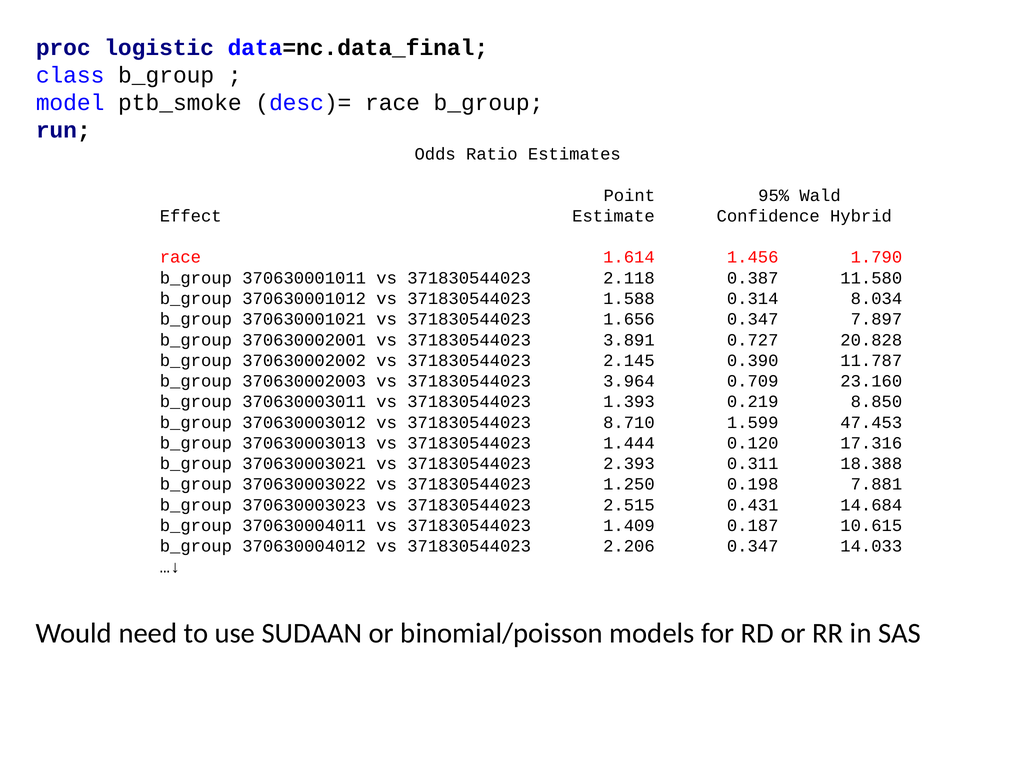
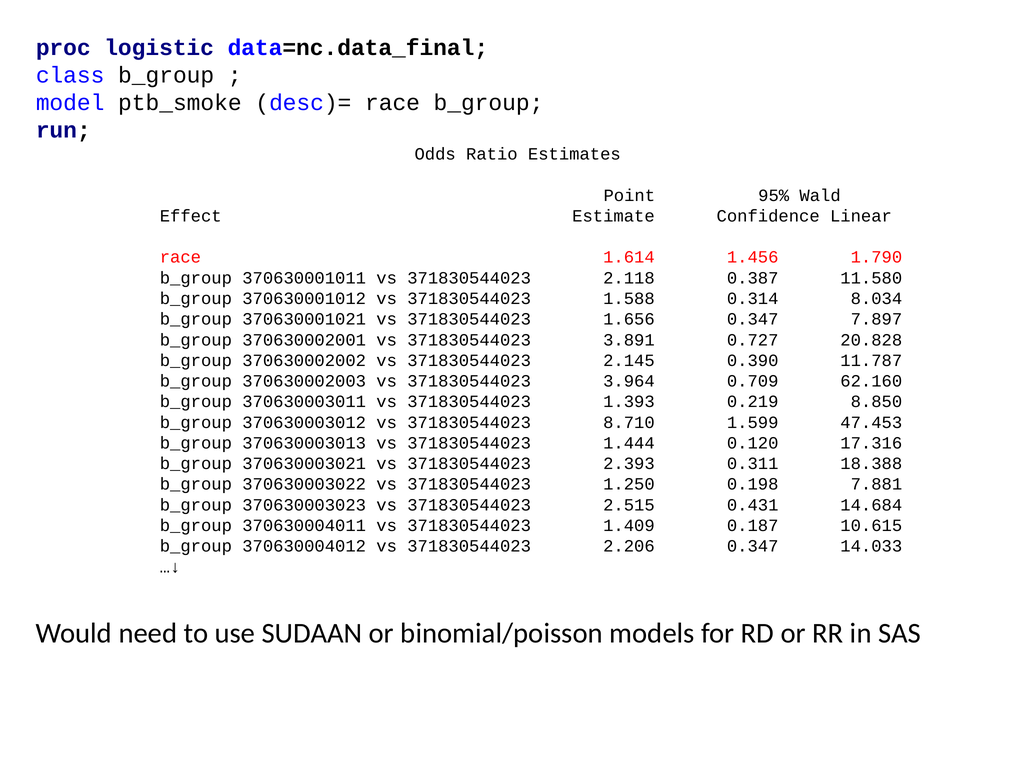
Hybrid: Hybrid -> Linear (861, 216)
23.160: 23.160 -> 62.160 (871, 381)
